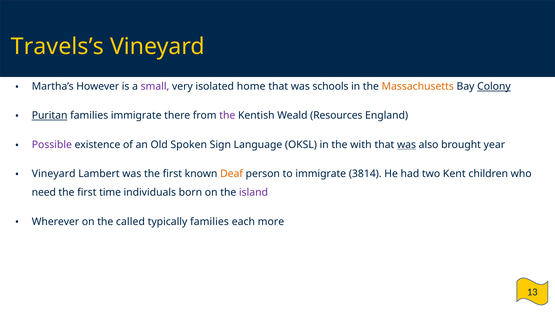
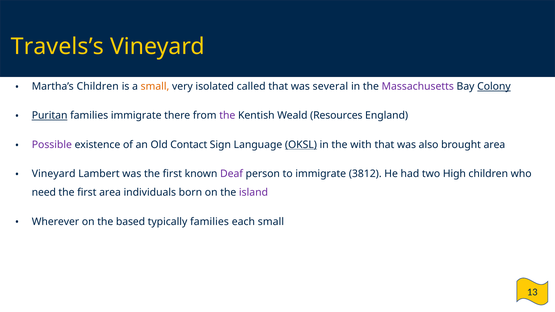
Martha’s However: However -> Children (98, 86)
small colour: purple -> orange (155, 86)
home: home -> called (251, 86)
schools: schools -> several (330, 86)
Massachusetts colour: orange -> purple (418, 86)
Spoken: Spoken -> Contact (189, 145)
OKSL underline: none -> present (301, 145)
was underline: present -> none (407, 145)
brought year: year -> area (494, 145)
Deaf colour: orange -> purple (232, 174)
3814: 3814 -> 3812 (365, 174)
Kent: Kent -> High (454, 174)
first time: time -> area (110, 193)
called: called -> based (131, 222)
each more: more -> small (271, 222)
